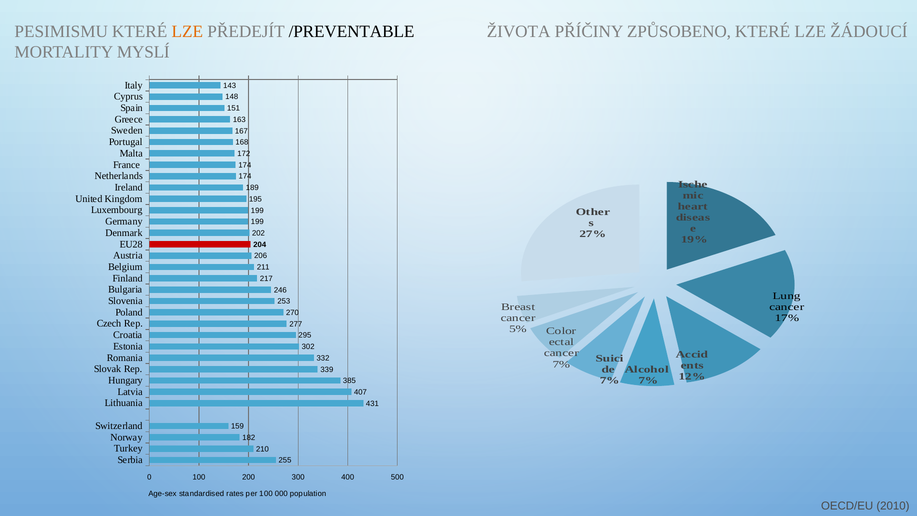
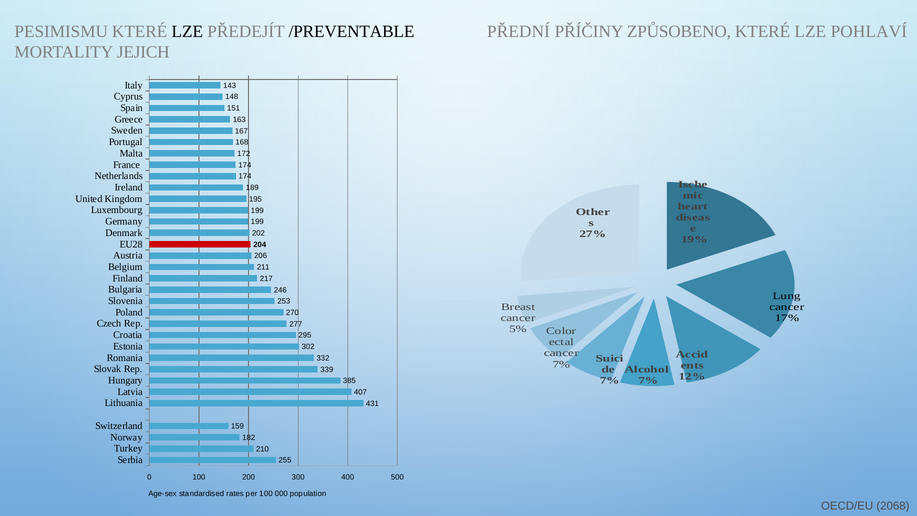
LZE colour: orange -> black (187, 31)
ŽIVOTA: ŽIVOTA -> PŘEDNÍ (519, 31)
ŽÁDOUCÍ: ŽÁDOUCÍ -> POHLAVÍ (869, 31)
MYSLÍ: MYSLÍ -> JEJICH (143, 52)
2010: 2010 -> 2068 (893, 506)
